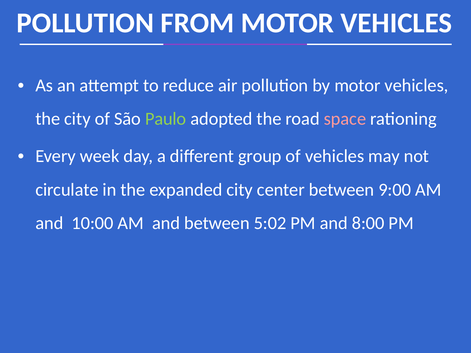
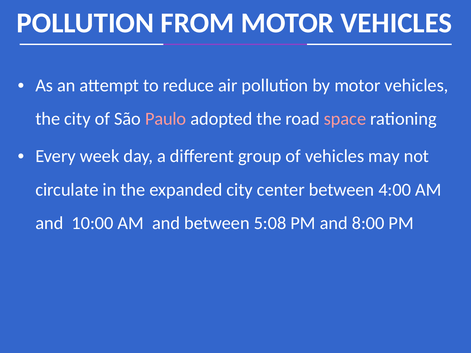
Paulo colour: light green -> pink (166, 119)
9:00: 9:00 -> 4:00 (395, 190)
5:02: 5:02 -> 5:08 (270, 223)
